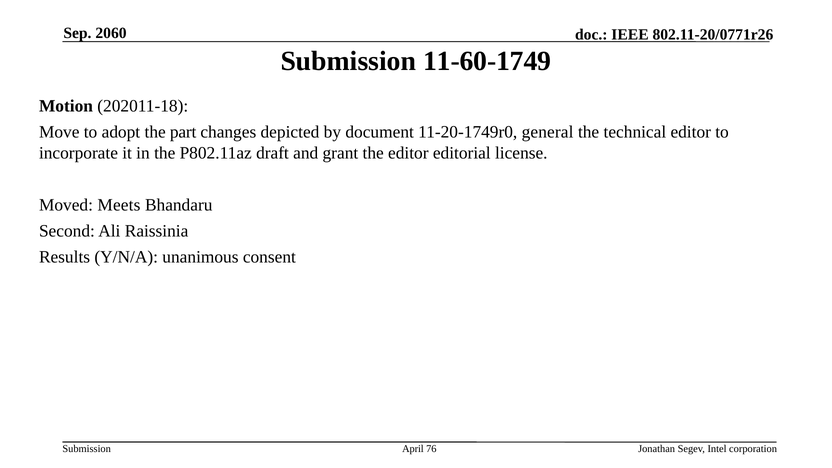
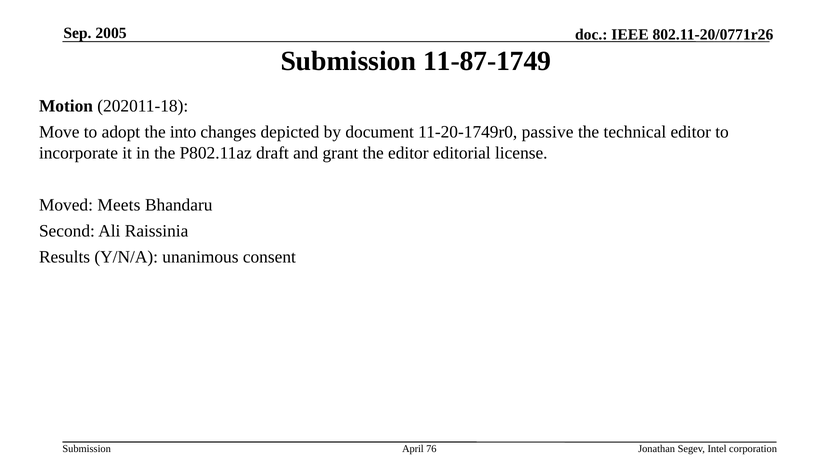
2060: 2060 -> 2005 (111, 33)
11-60-1749: 11-60-1749 -> 11-87-1749 (487, 61)
part: part -> into (183, 132)
general: general -> passive (548, 132)
